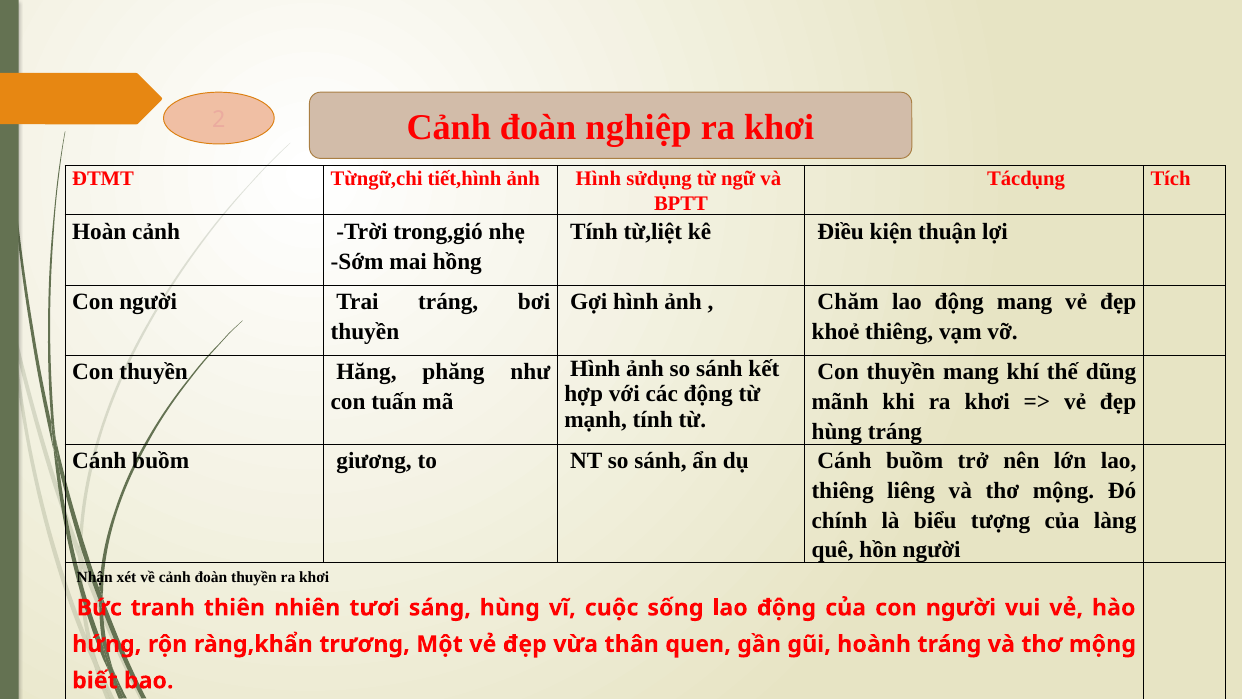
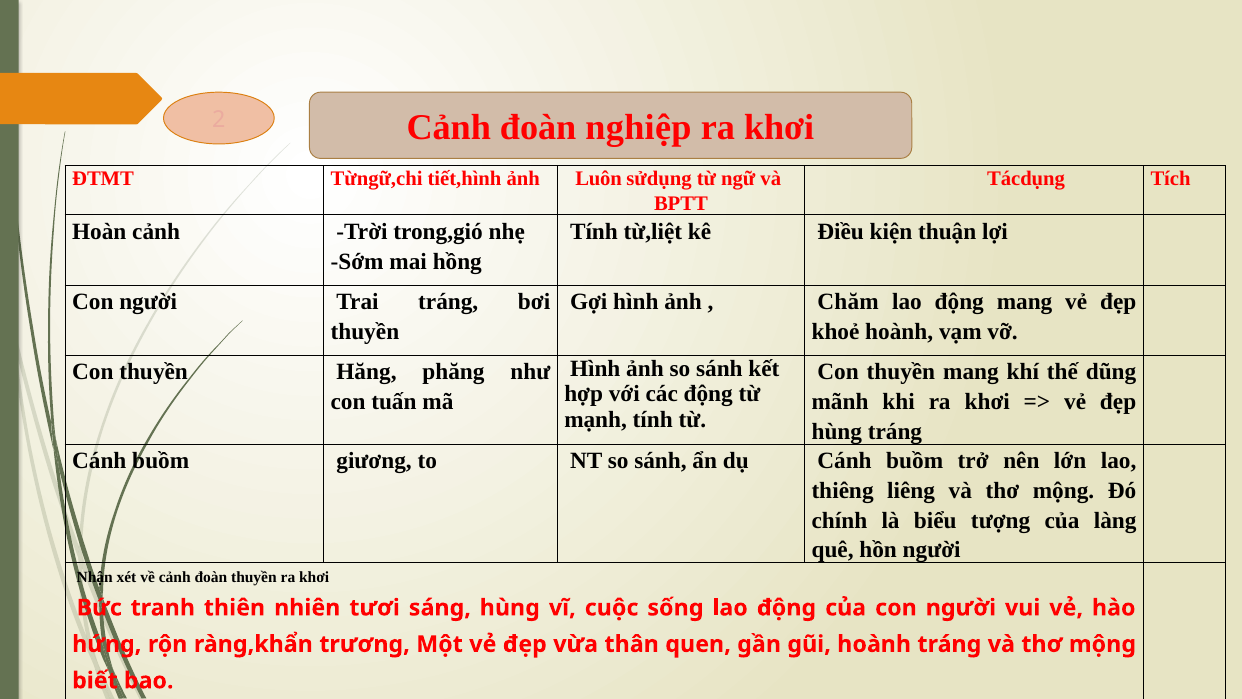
ảnh Hình: Hình -> Luôn (599, 179)
khoẻ thiêng: thiêng -> hoành (899, 332)
